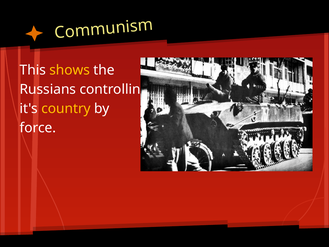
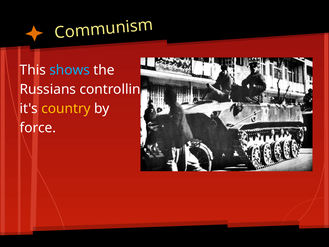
shows colour: yellow -> light blue (70, 70)
